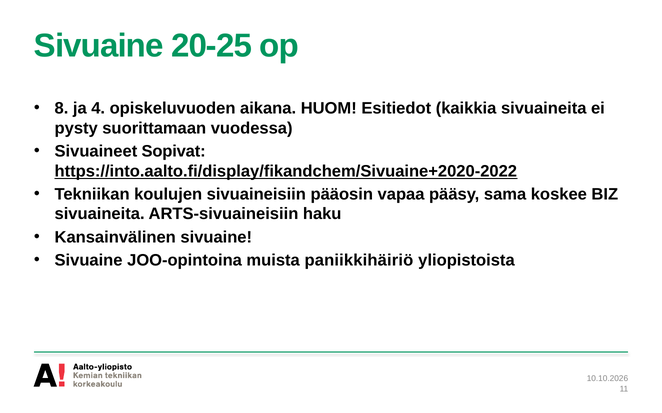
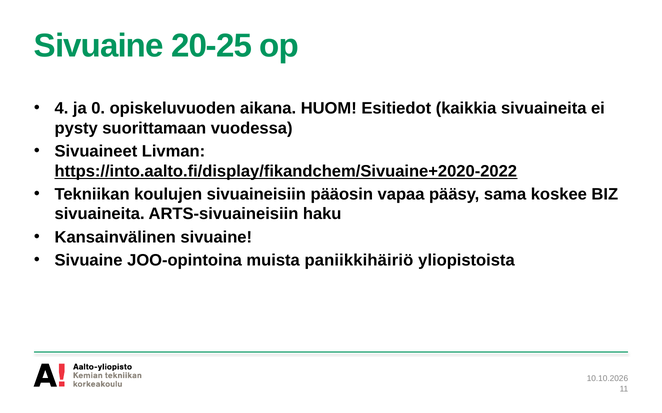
8: 8 -> 4 (61, 108)
4: 4 -> 0 (98, 108)
Sopivat: Sopivat -> Livman (174, 152)
